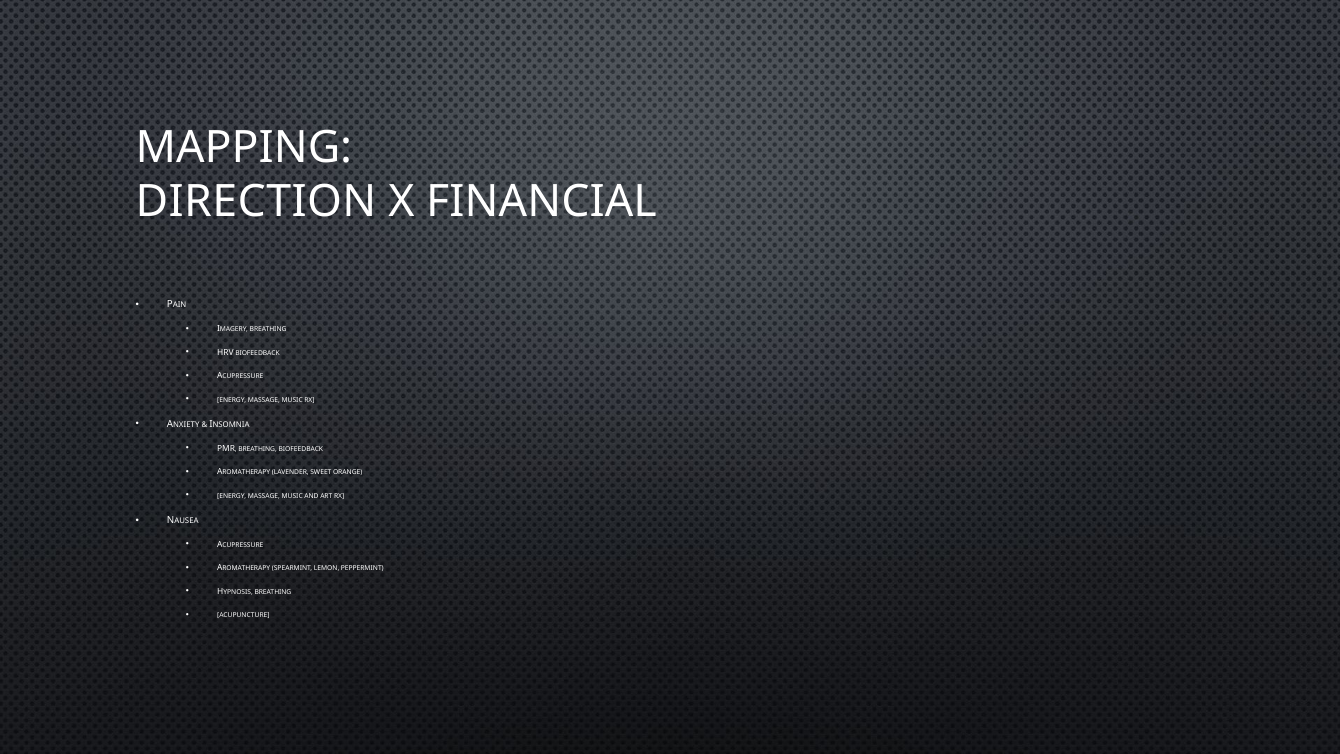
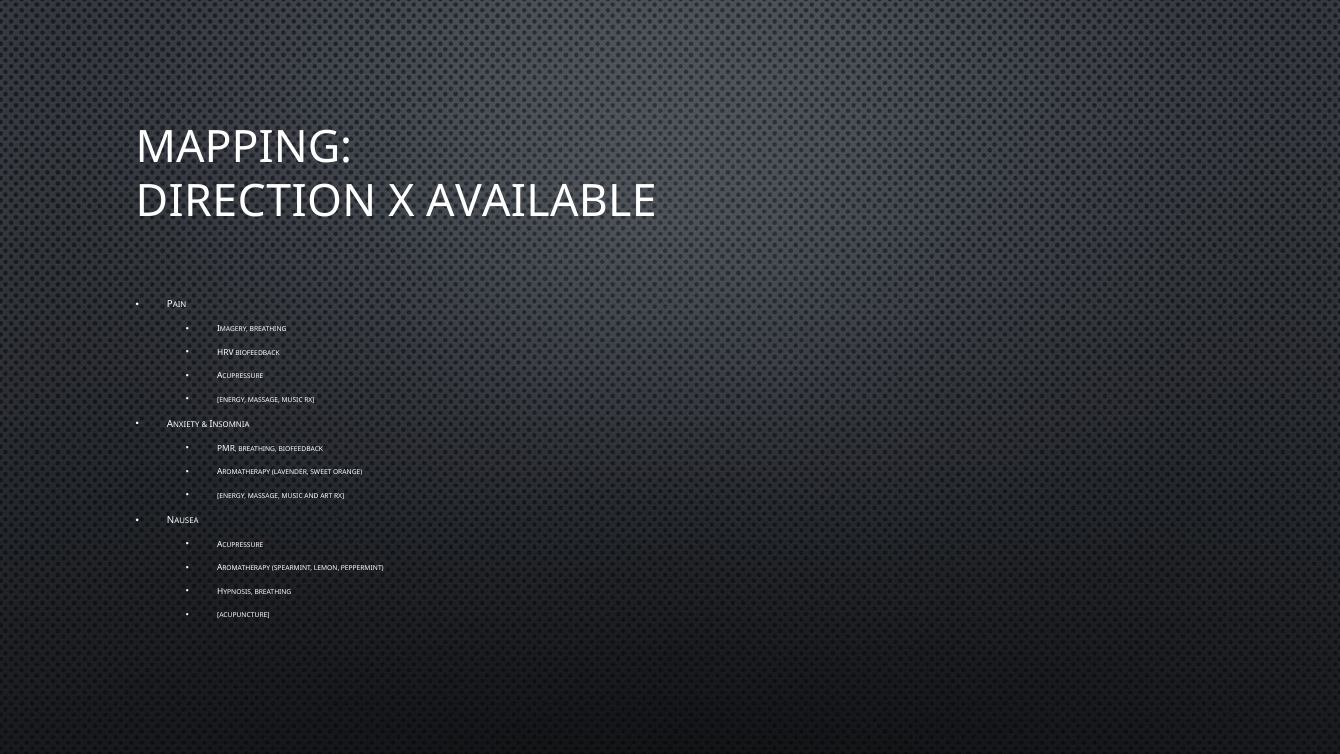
FINANCIAL: FINANCIAL -> AVAILABLE (541, 202)
